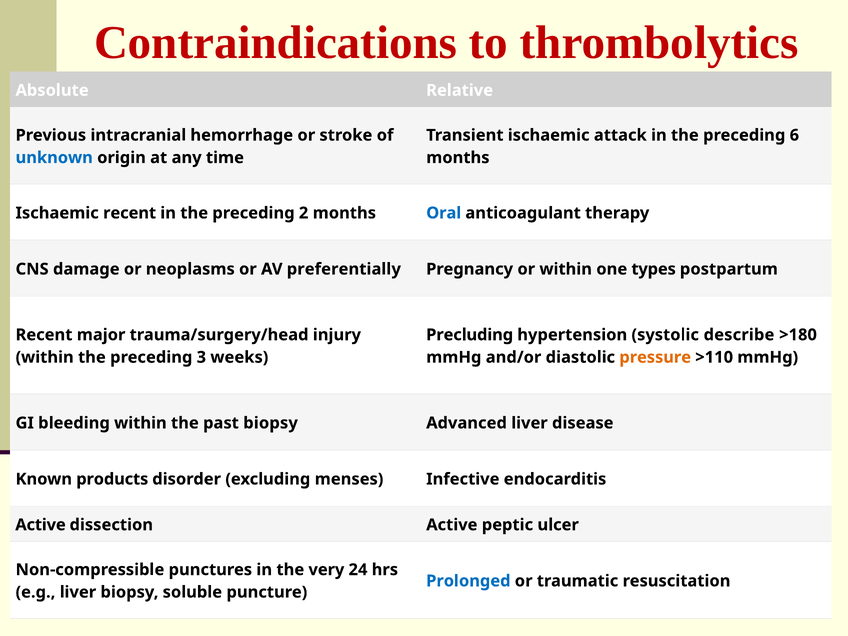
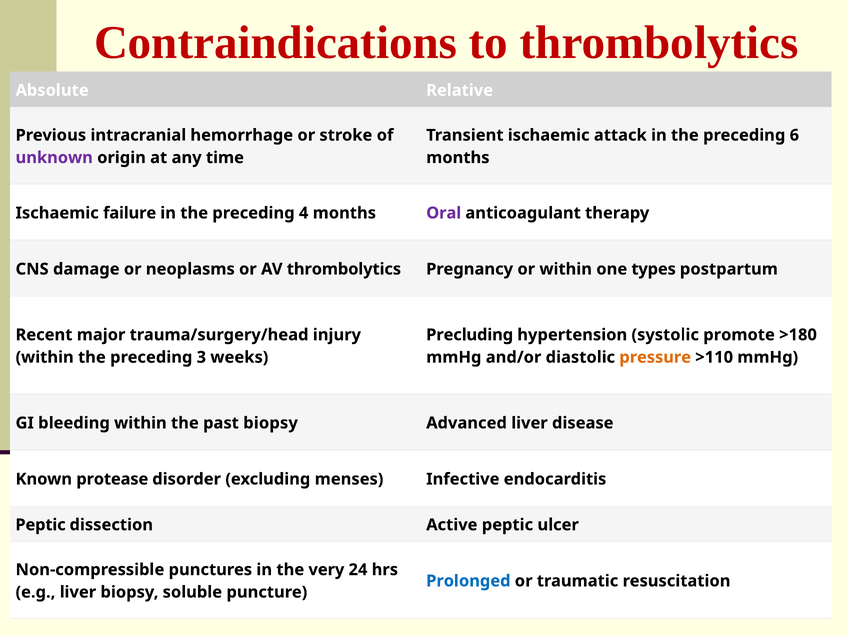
unknown colour: blue -> purple (54, 158)
Ischaemic recent: recent -> failure (130, 213)
2: 2 -> 4 (304, 213)
Oral colour: blue -> purple (444, 213)
AV preferentially: preferentially -> thrombolytics (344, 269)
describe: describe -> promote (739, 335)
products: products -> protease (112, 479)
Active: Active -> Peptic (41, 525)
